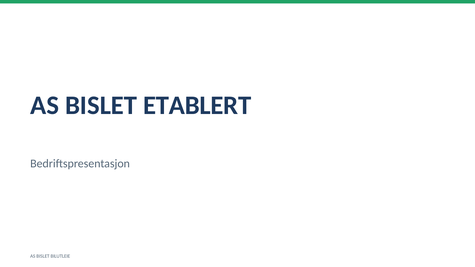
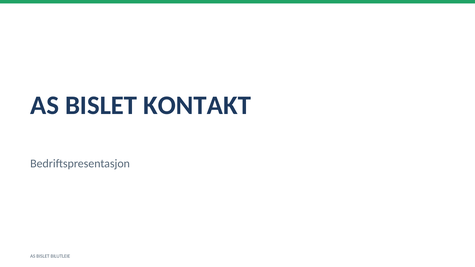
ETABLERT: ETABLERT -> KONTAKT (197, 105)
